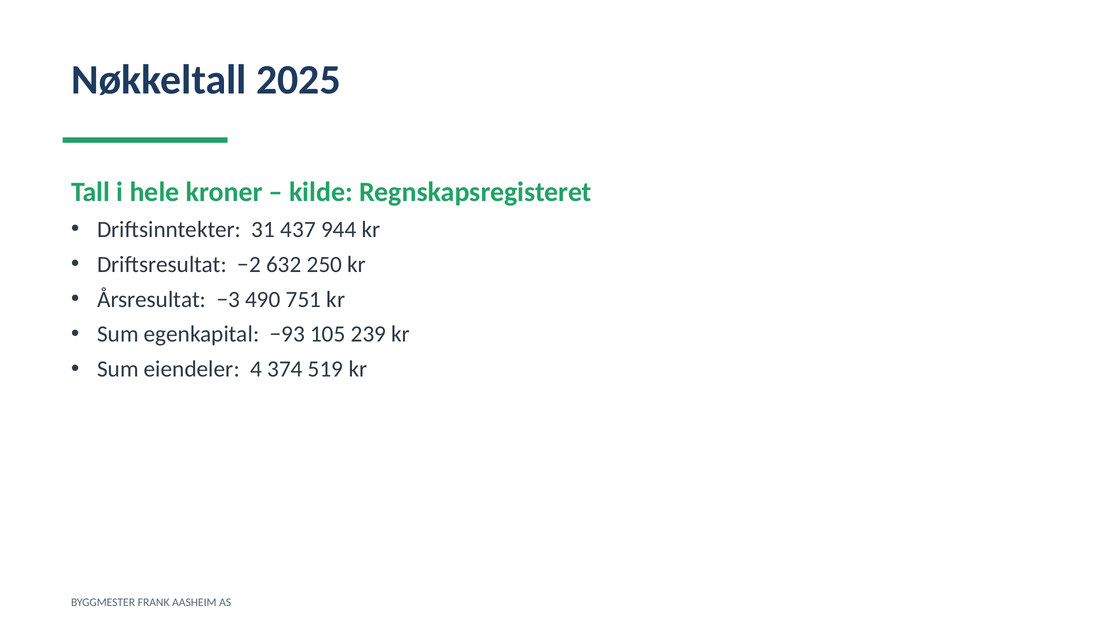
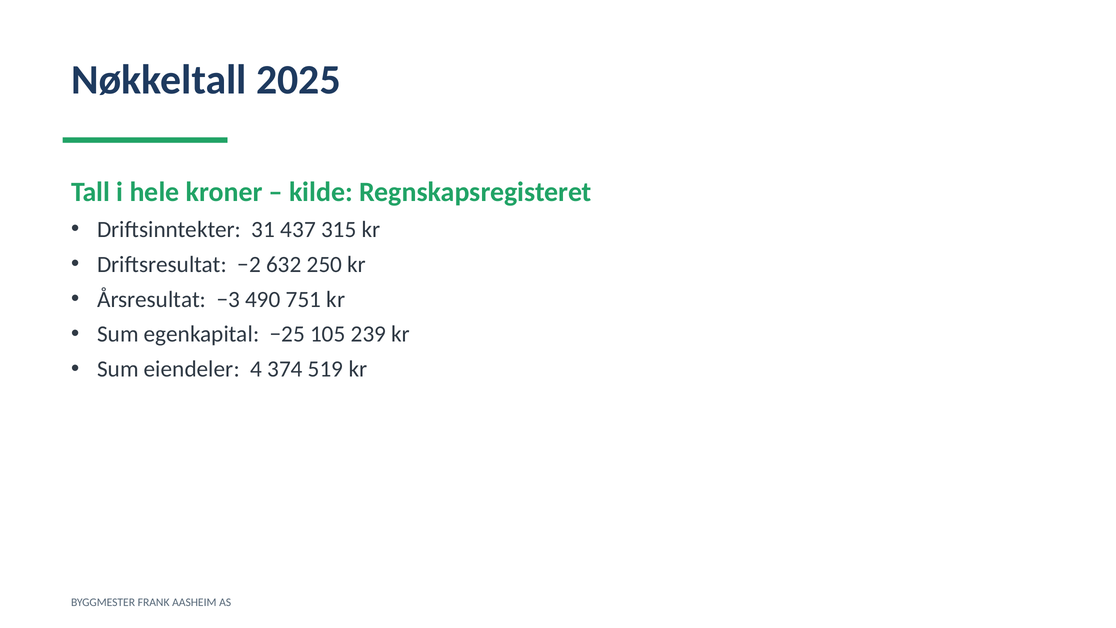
944: 944 -> 315 (339, 229)
−93: −93 -> −25 (287, 334)
